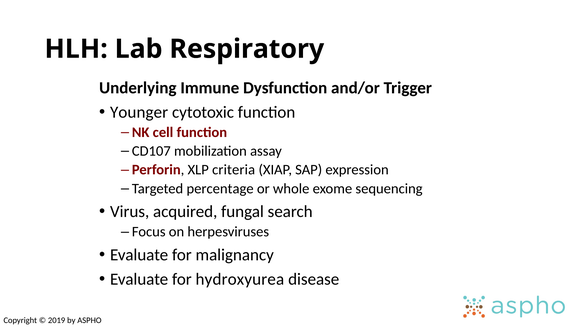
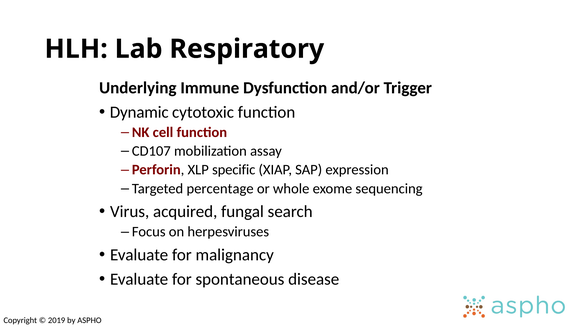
Younger: Younger -> Dynamic (139, 112)
criteria: criteria -> specific (234, 170)
hydroxyurea: hydroxyurea -> spontaneous (240, 279)
